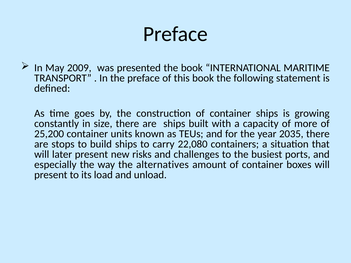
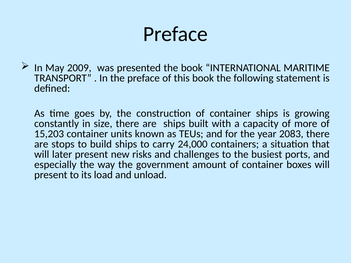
25,200: 25,200 -> 15,203 (49, 134)
2035: 2035 -> 2083 (291, 134)
22,080: 22,080 -> 24,000 (193, 144)
alternatives: alternatives -> government (163, 165)
